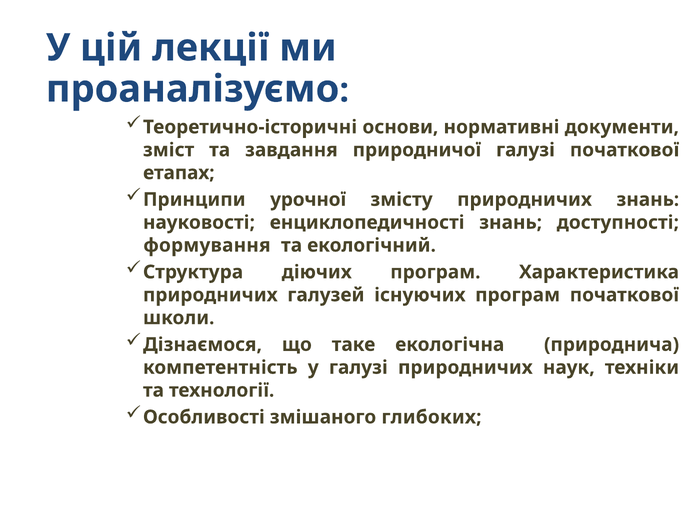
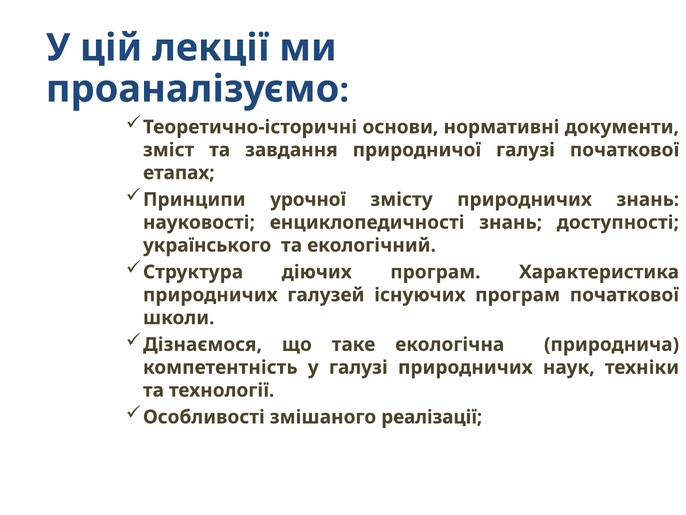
формування: формування -> українського (207, 245)
глибоких: глибоких -> реалізації (432, 417)
